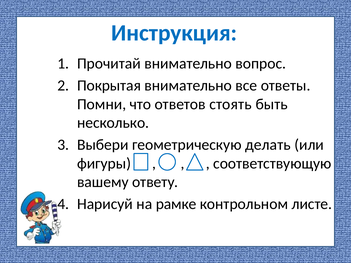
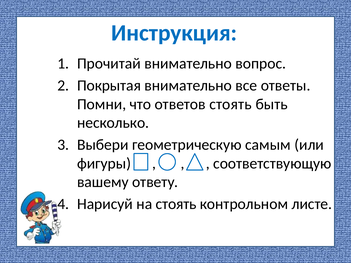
делать: делать -> самым (268, 145)
на рамке: рамке -> стоять (176, 204)
